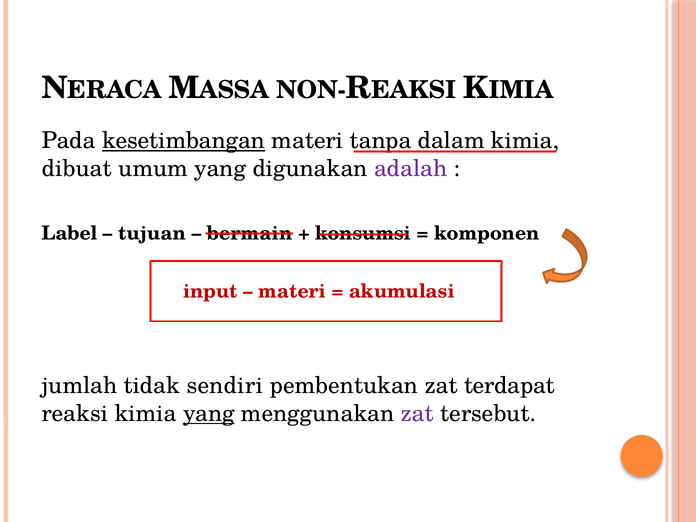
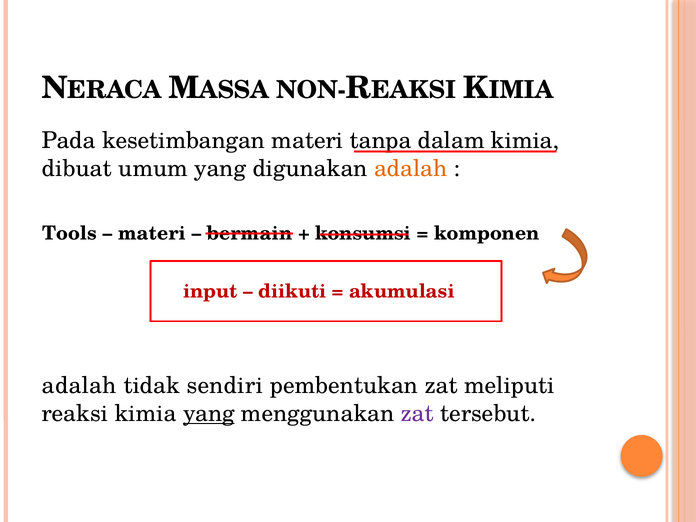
kesetimbangan underline: present -> none (184, 141)
adalah colour: purple -> orange (411, 169)
Label: Label -> Tools (69, 233)
tujuan: tujuan -> materi (152, 233)
materi: materi -> diikuti (292, 291)
jumlah: jumlah -> adalah (79, 386)
terdapat: terdapat -> meliputi (509, 386)
